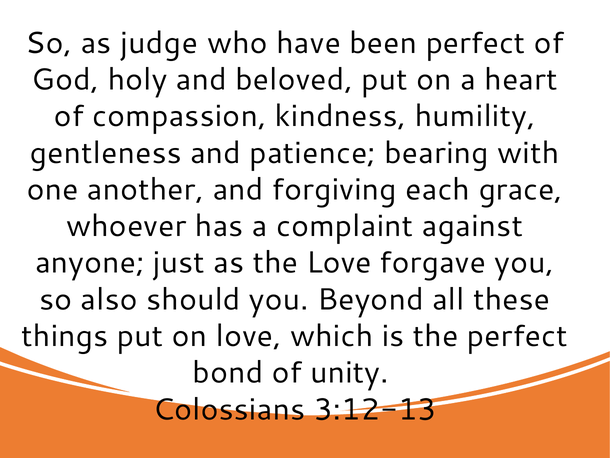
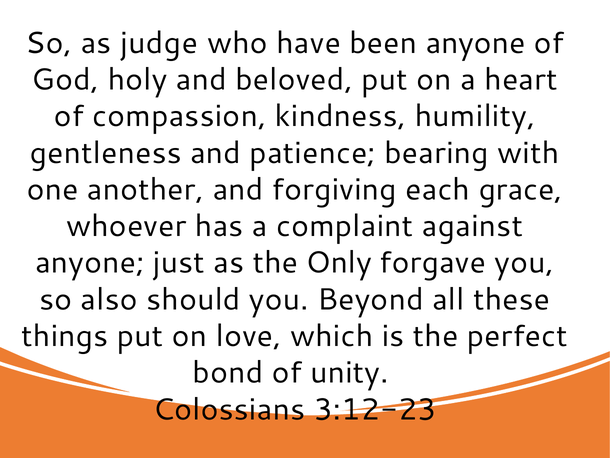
been perfect: perfect -> anyone (476, 43)
the Love: Love -> Only (339, 263)
3:12-13: 3:12-13 -> 3:12-23 (375, 409)
